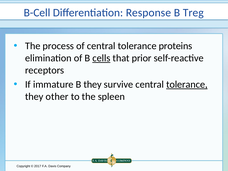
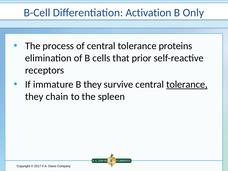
Response: Response -> Activation (149, 13)
Treg: Treg -> Only (193, 13)
cells underline: present -> none (101, 58)
other: other -> chain (57, 97)
